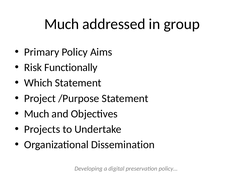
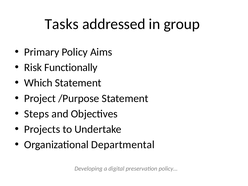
Much: Much -> Tasks (62, 24)
Much: Much -> Steps (37, 114)
Dissemination: Dissemination -> Departmental (123, 145)
